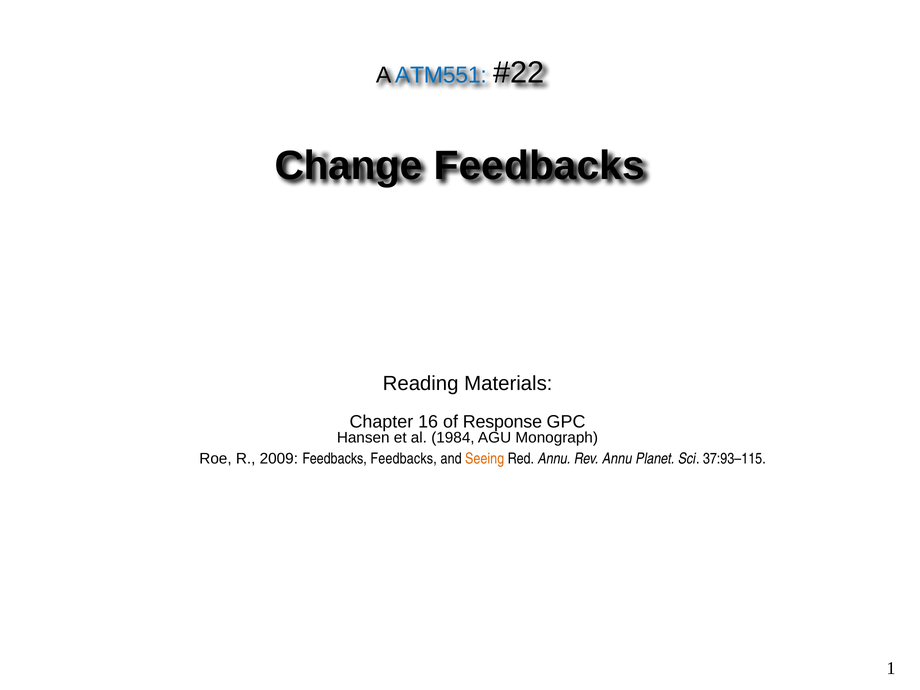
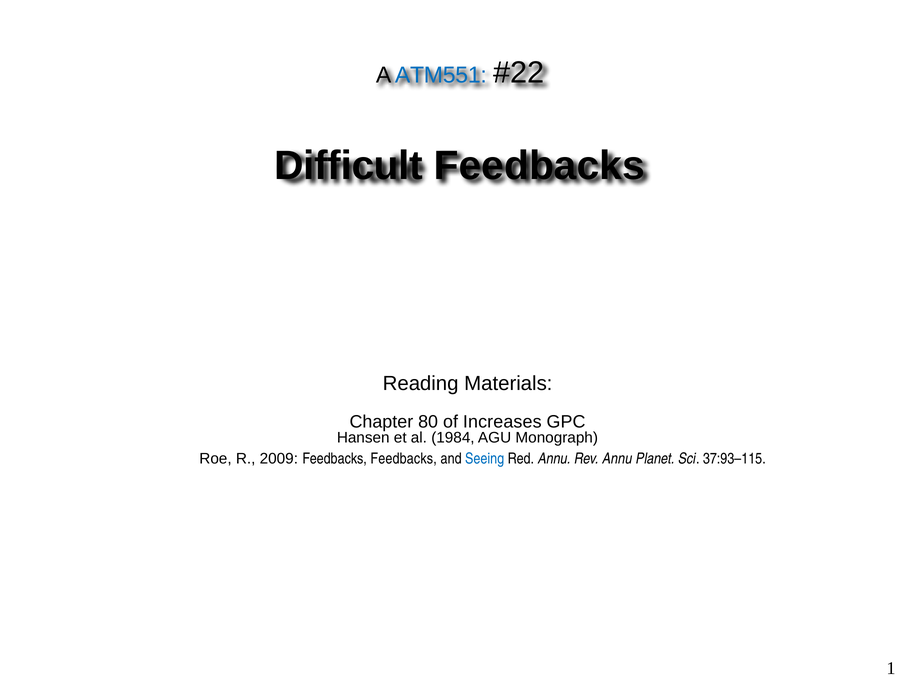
Change: Change -> Difficult (349, 166)
16: 16 -> 80 (428, 422)
Response: Response -> Increases (502, 422)
Seeing colour: orange -> blue (485, 459)
